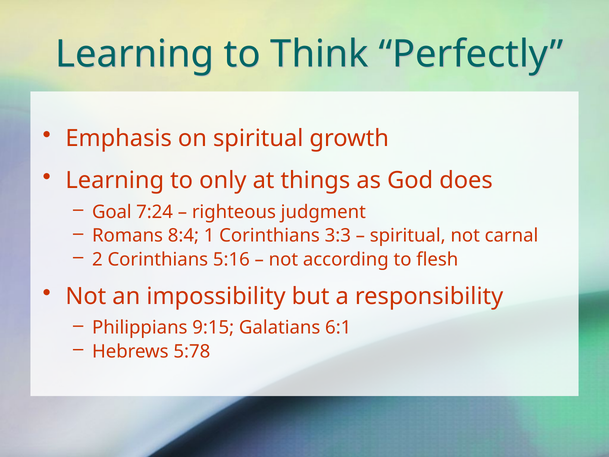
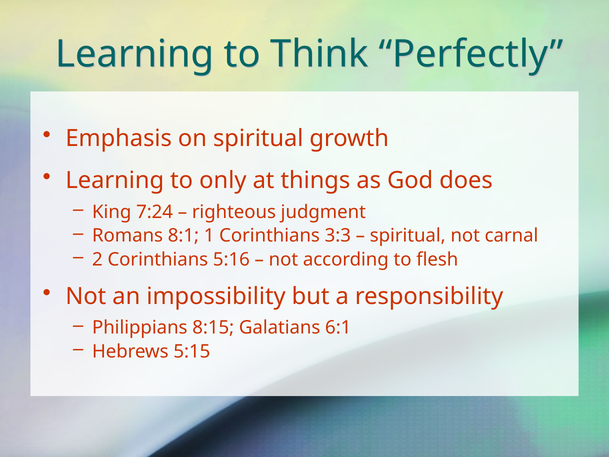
Goal: Goal -> King (112, 212)
8:4: 8:4 -> 8:1 (183, 236)
9:15: 9:15 -> 8:15 (213, 328)
5:78: 5:78 -> 5:15 (192, 351)
